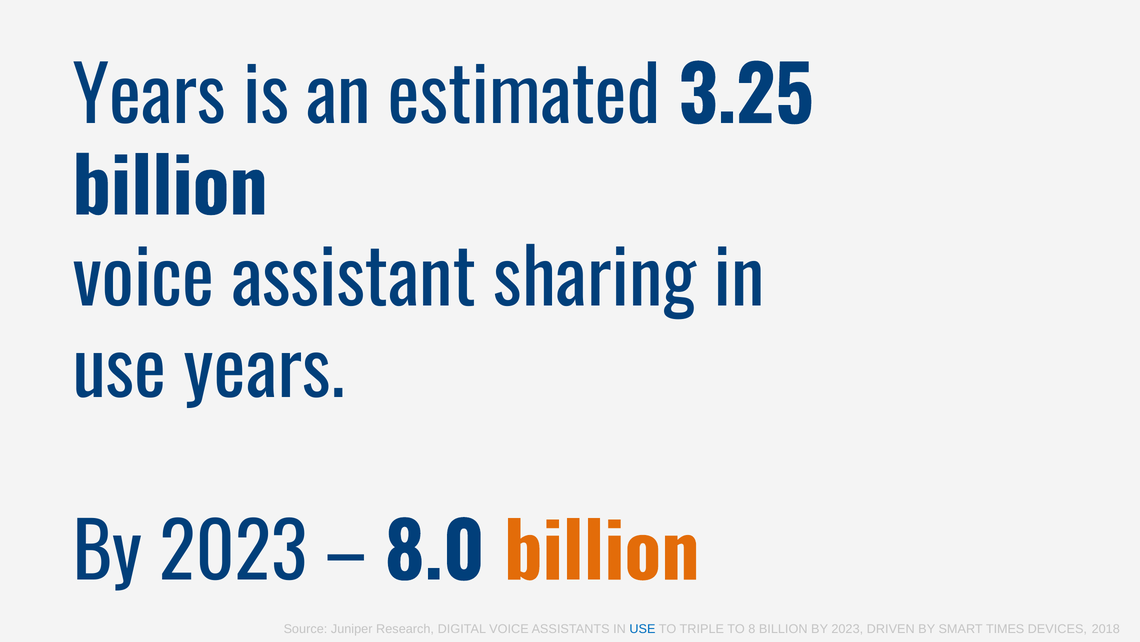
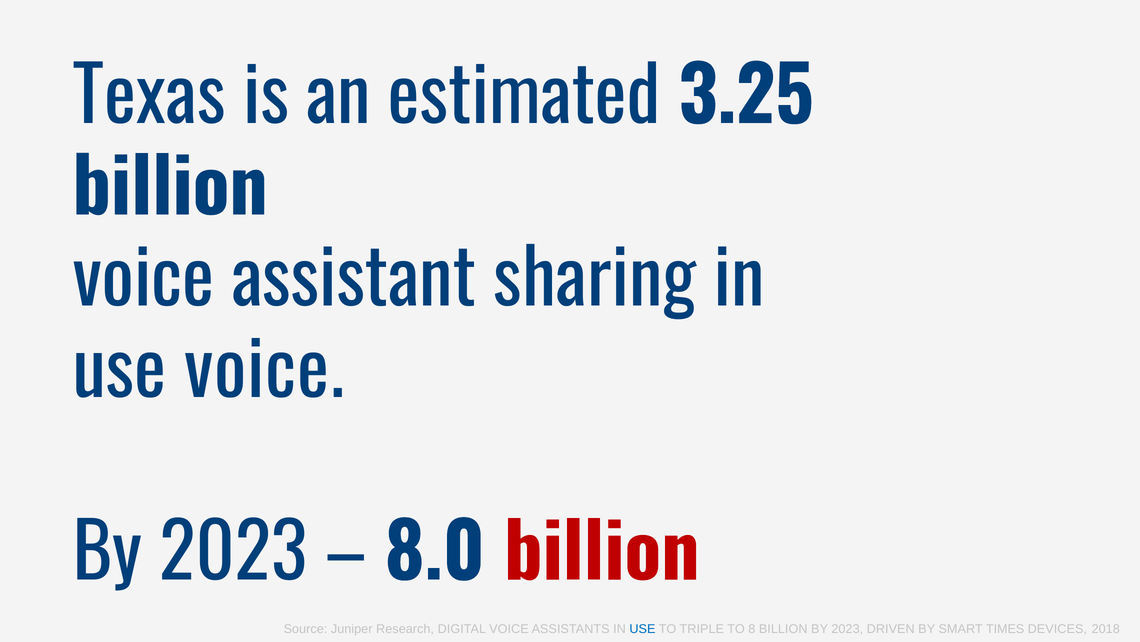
Years: Years -> Texas (149, 98)
use years: years -> voice (264, 372)
billion colour: orange -> red (602, 554)
